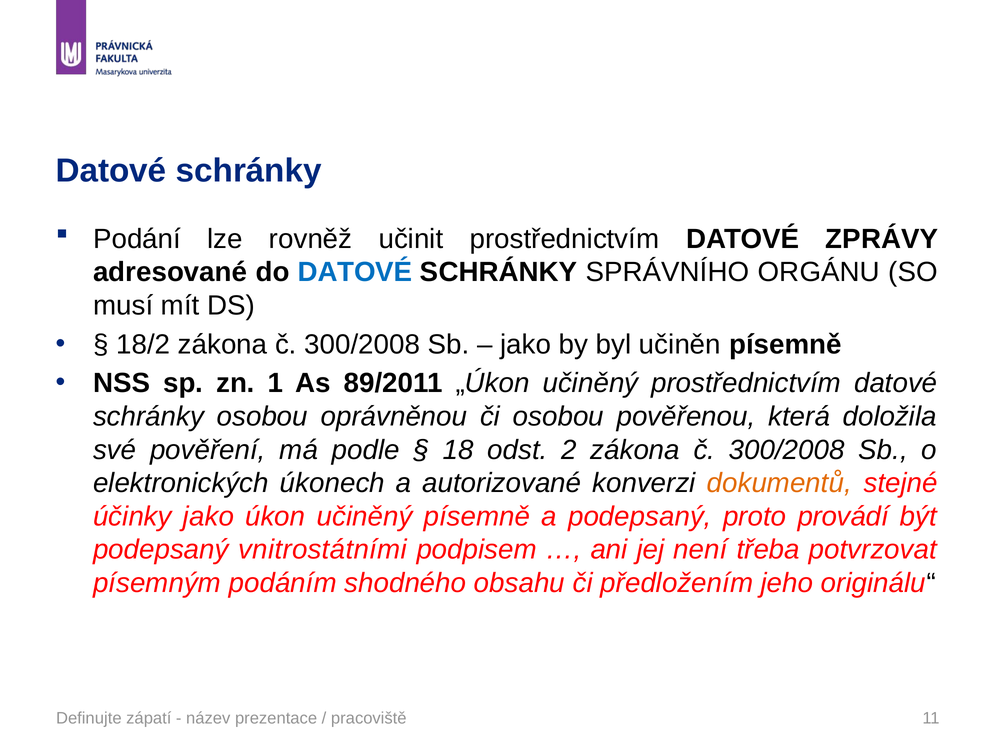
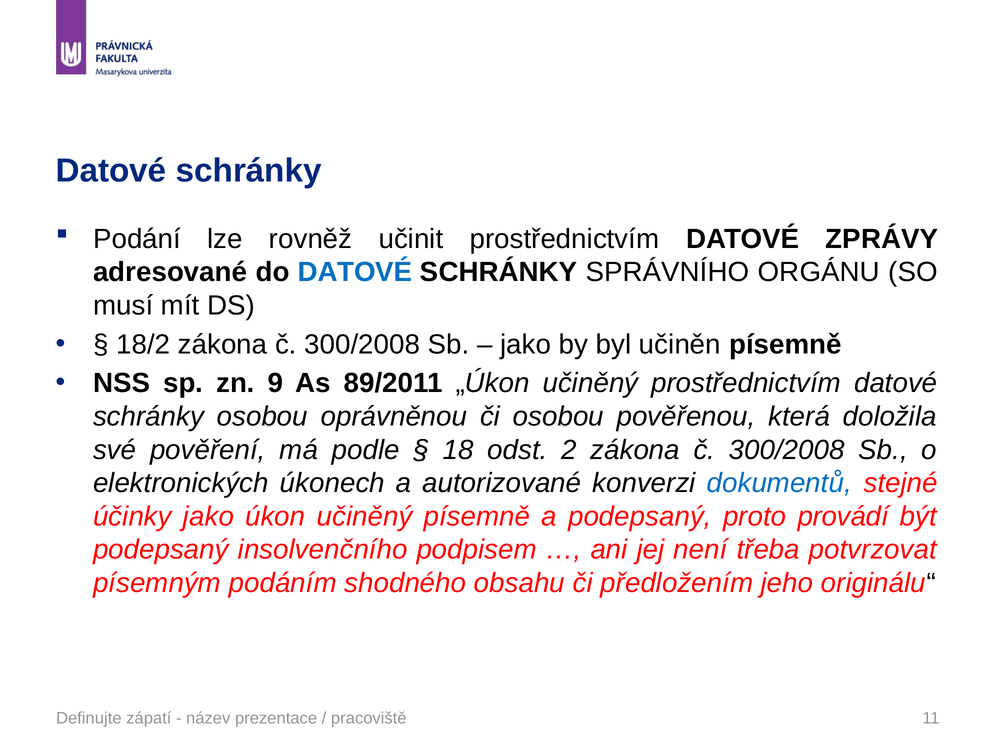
1: 1 -> 9 (275, 383)
dokumentů colour: orange -> blue (779, 483)
vnitrostátními: vnitrostátními -> insolvenčního (323, 549)
